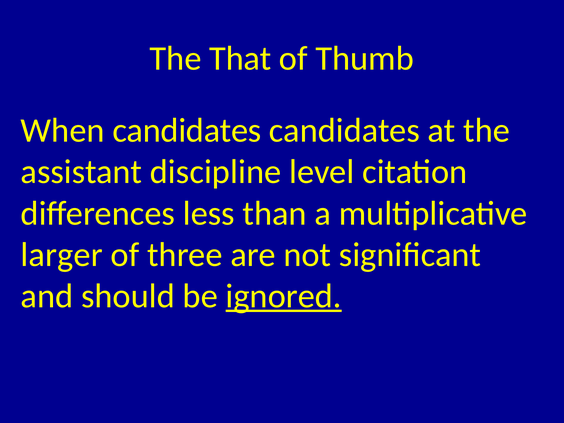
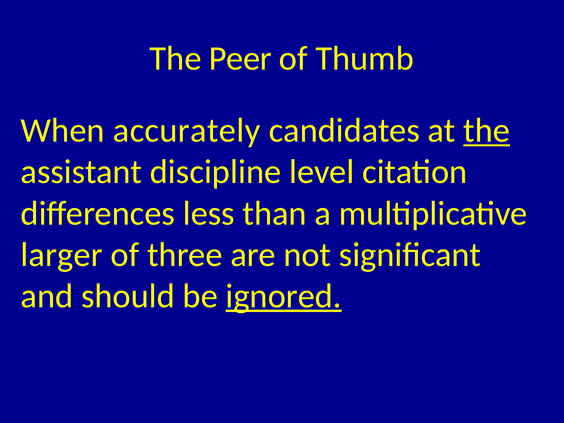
That: That -> Peer (240, 59)
When candidates: candidates -> accurately (187, 131)
the underline: none -> present (487, 131)
